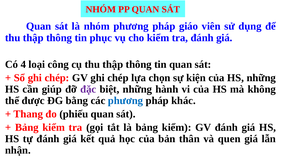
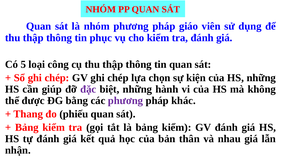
4: 4 -> 5 (23, 64)
phương colour: blue -> purple (126, 100)
quen: quen -> nhau (229, 139)
